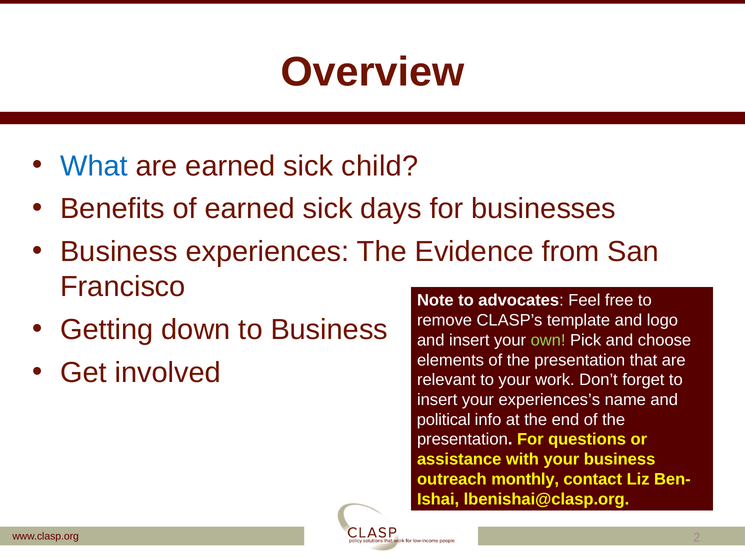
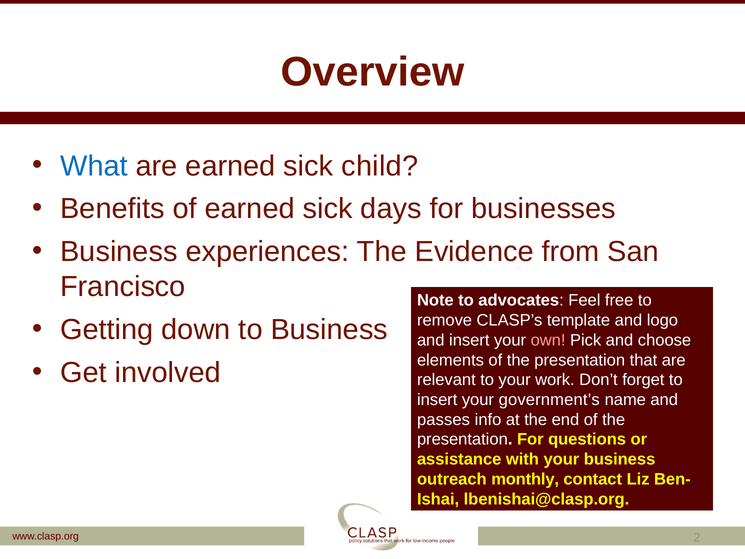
own colour: light green -> pink (548, 340)
experiences’s: experiences’s -> government’s (549, 400)
political: political -> passes (444, 419)
